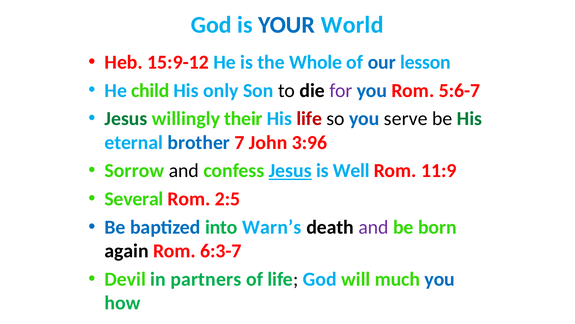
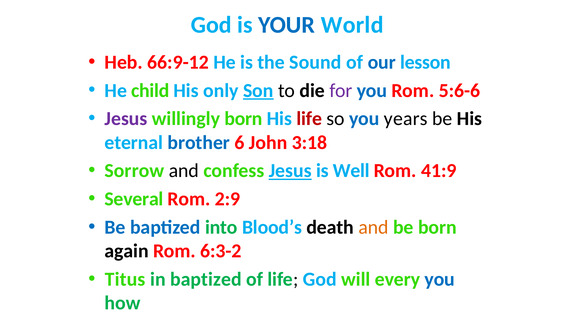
15:9-12: 15:9-12 -> 66:9-12 (178, 62)
Whole: Whole -> Sound (315, 62)
Son underline: none -> present (258, 90)
5:6-7: 5:6-7 -> 5:6-6 (459, 90)
Jesus colour: green -> purple (126, 119)
willingly their: their -> born (243, 119)
serve: serve -> years (406, 119)
His colour: green -> black (469, 119)
7: 7 -> 6 (240, 142)
3:96: 3:96 -> 3:18 (309, 142)
11:9: 11:9 -> 41:9 (439, 170)
2:5: 2:5 -> 2:9 (228, 199)
Warn’s: Warn’s -> Blood’s (272, 227)
and colour: purple -> orange (373, 227)
6:3-7: 6:3-7 -> 6:3-2 (221, 251)
Devil: Devil -> Titus (125, 279)
in partners: partners -> baptized (206, 279)
much: much -> every (397, 279)
